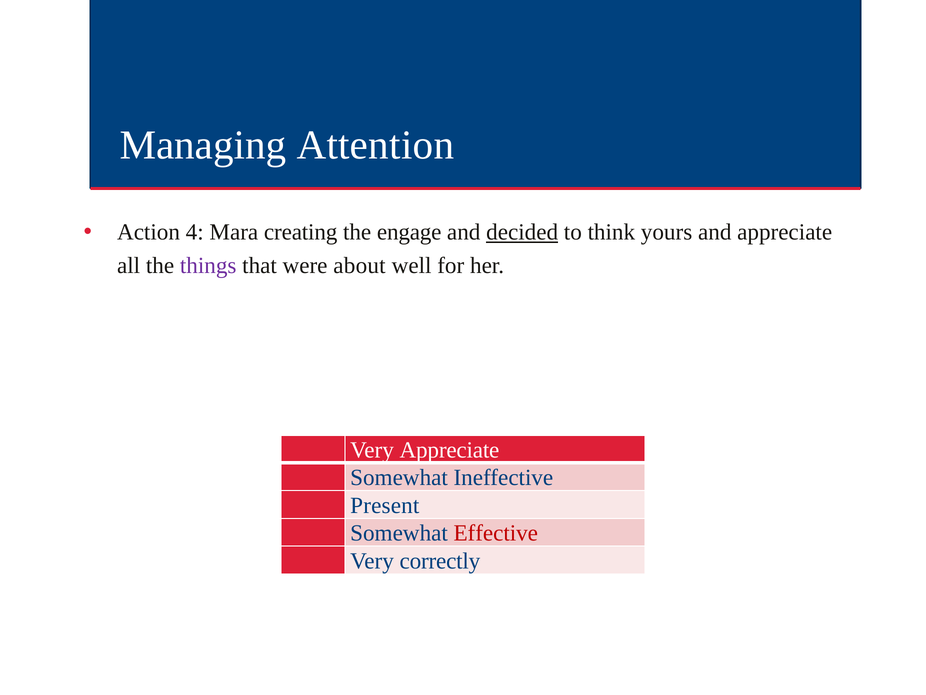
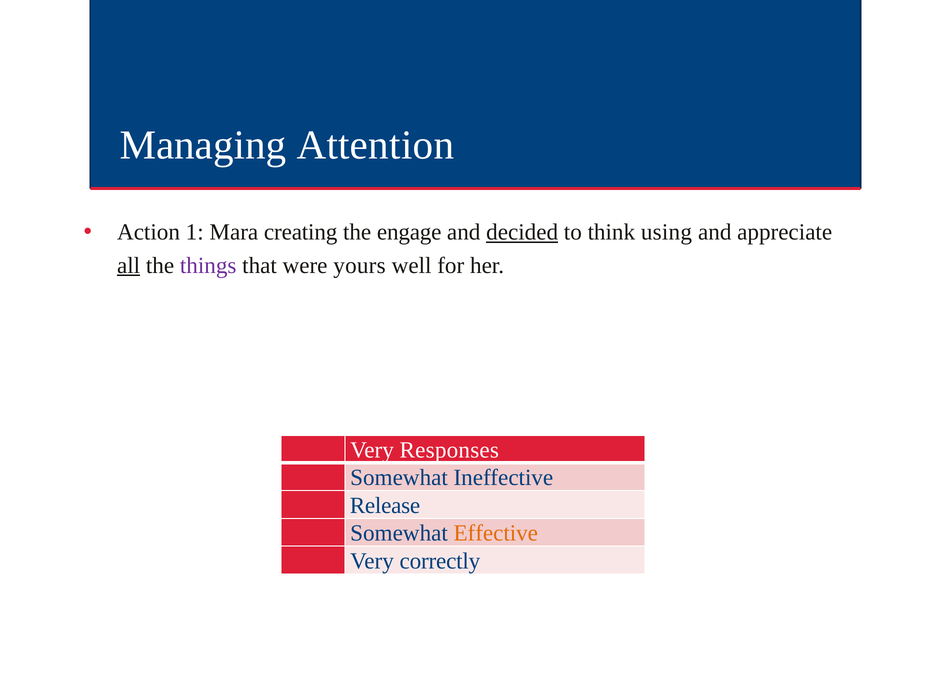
4: 4 -> 1 (195, 232)
yours: yours -> using (666, 232)
all underline: none -> present (129, 265)
about: about -> yours (360, 265)
Very Appreciate: Appreciate -> Responses (449, 450)
Present: Present -> Release (385, 505)
Effective colour: red -> orange (496, 533)
